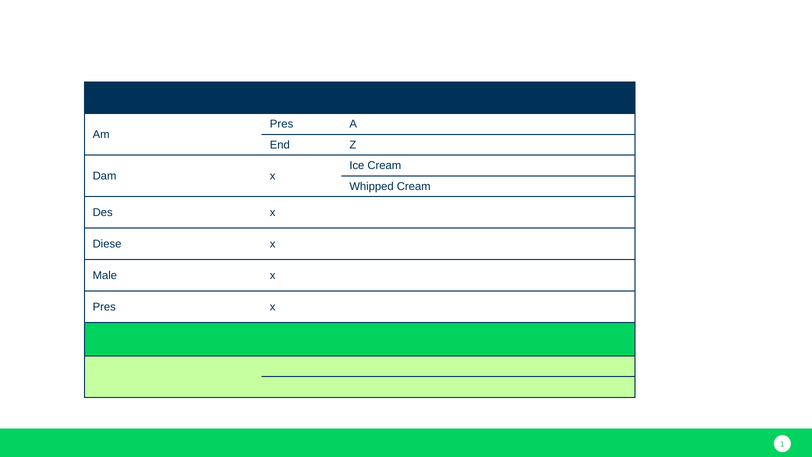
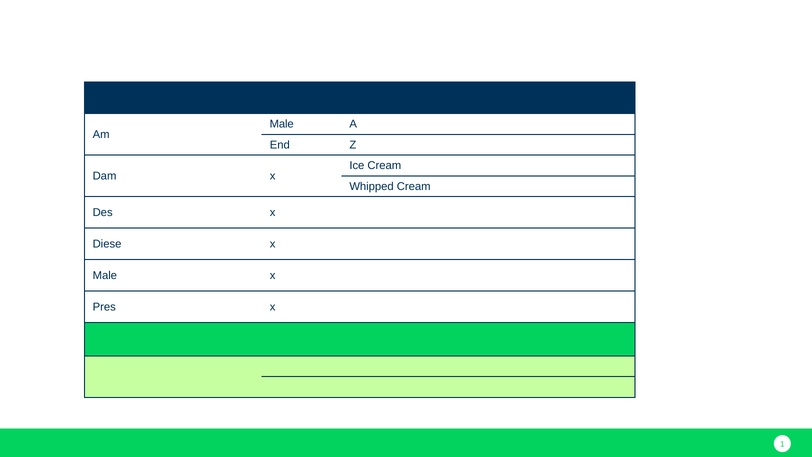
Pres: Pres -> Male (282, 124)
